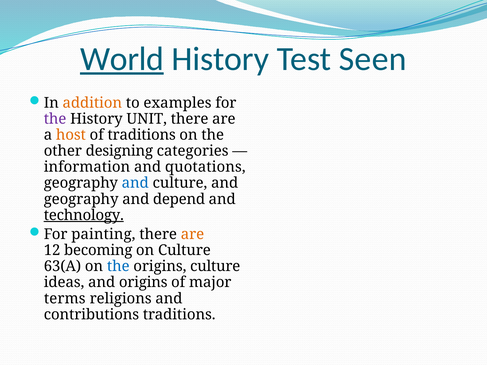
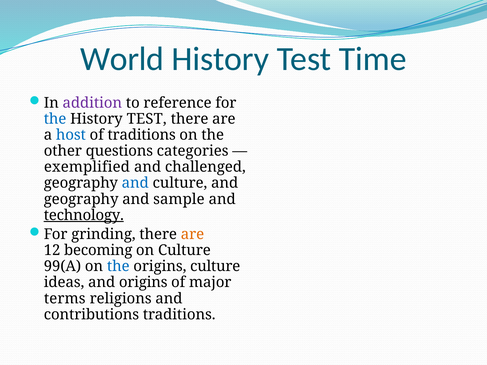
World underline: present -> none (122, 59)
Seen: Seen -> Time (373, 59)
addition colour: orange -> purple (92, 103)
examples: examples -> reference (178, 103)
the colour: purple -> blue (55, 119)
UNIT: UNIT -> TEST (147, 119)
host colour: orange -> blue (71, 135)
designing: designing -> questions (119, 151)
information: information -> exemplified (87, 167)
quotations: quotations -> challenged (205, 167)
depend: depend -> sample (179, 199)
painting: painting -> grinding (103, 234)
63(A: 63(A -> 99(A (62, 267)
